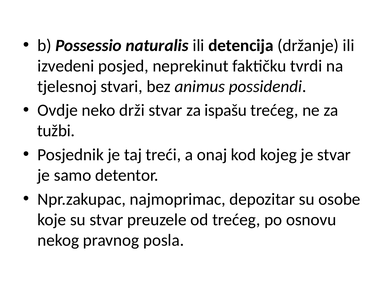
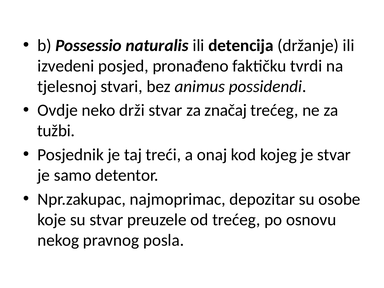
neprekinut: neprekinut -> pronađeno (191, 66)
ispašu: ispašu -> značaj (226, 110)
